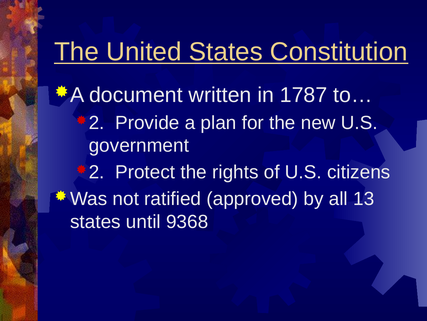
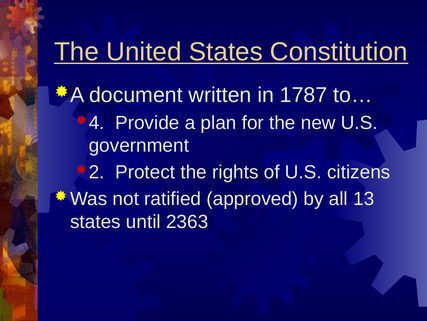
2: 2 -> 4 (97, 123)
9368: 9368 -> 2363 (187, 221)
